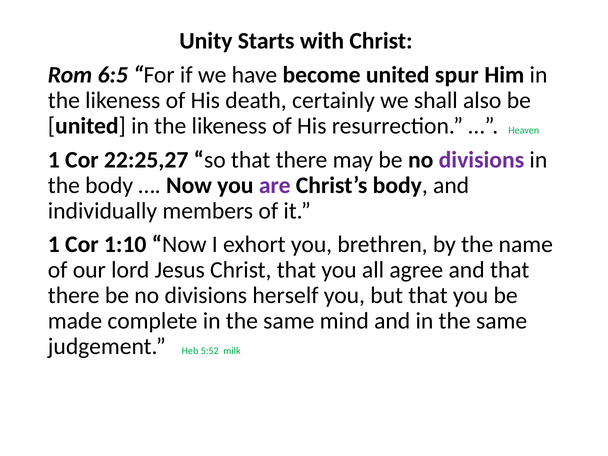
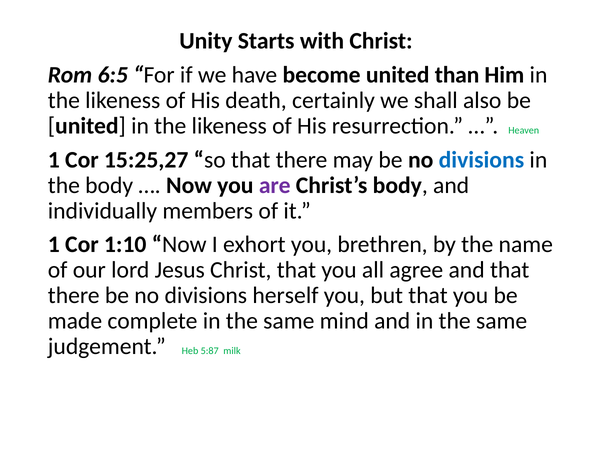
spur: spur -> than (457, 75)
22:25,27: 22:25,27 -> 15:25,27 (146, 160)
divisions colour: purple -> blue (481, 160)
5:52: 5:52 -> 5:87 (210, 351)
